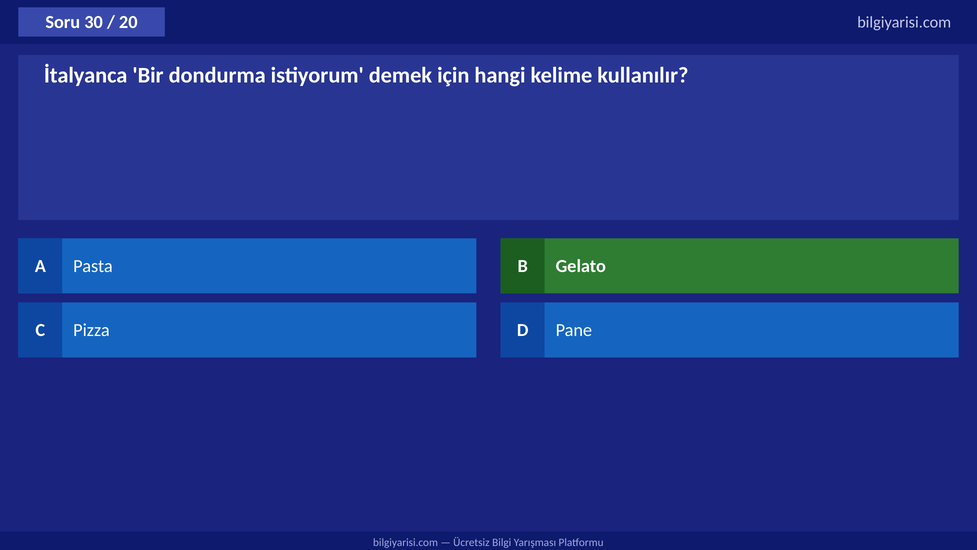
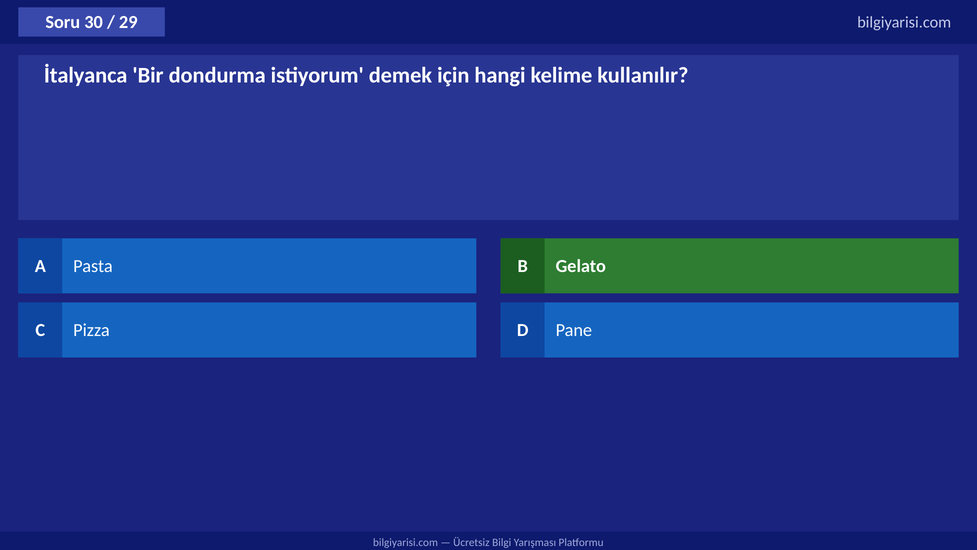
20: 20 -> 29 (128, 22)
